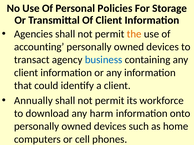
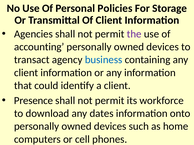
the colour: orange -> purple (134, 34)
Annually: Annually -> Presence (34, 101)
harm: harm -> dates (102, 114)
